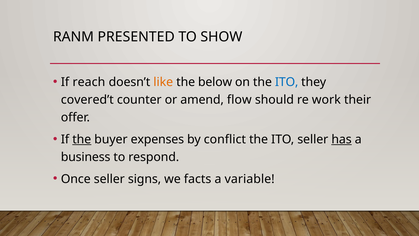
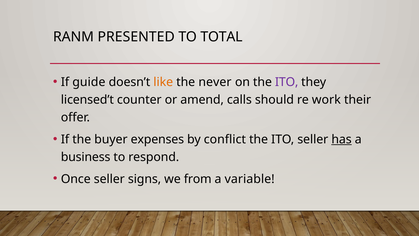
SHOW: SHOW -> TOTAL (221, 37)
reach: reach -> guide (89, 82)
below: below -> never (215, 82)
ITO colour: blue -> purple (287, 82)
covered’t: covered’t -> licensed’t (87, 100)
flow: flow -> calls (239, 100)
the underline: present -> none (82, 139)
facts: facts -> from (198, 179)
